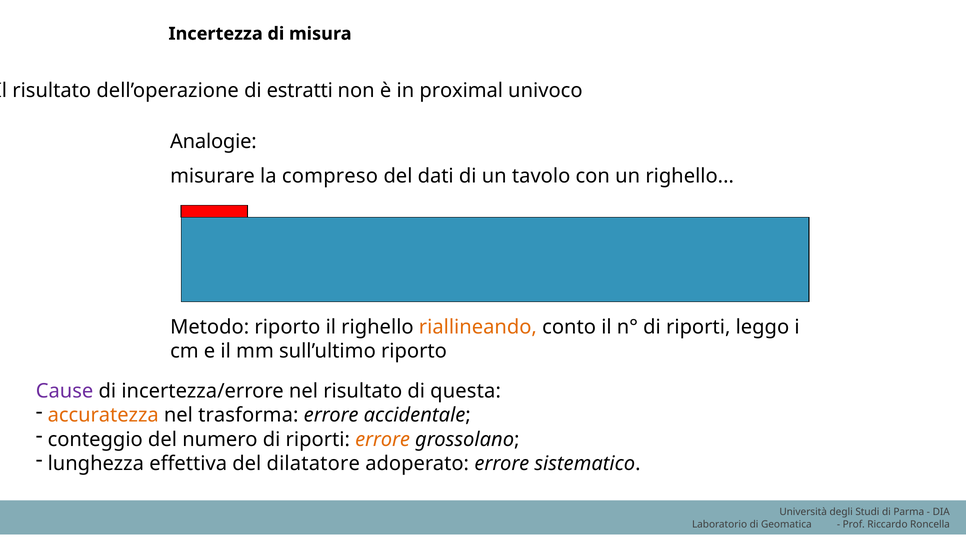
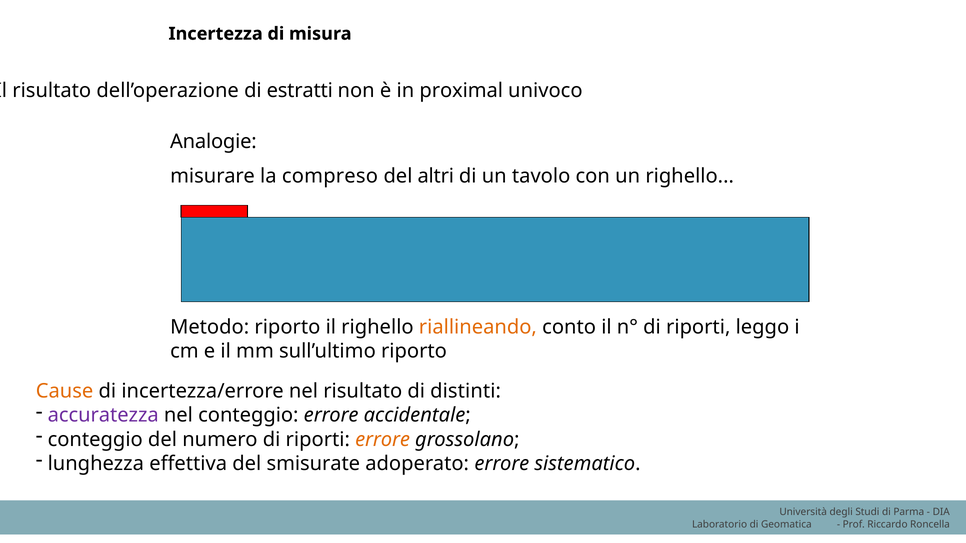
dati: dati -> altri (436, 176)
Cause colour: purple -> orange (65, 391)
questa: questa -> distinti (466, 391)
accuratezza colour: orange -> purple (103, 416)
nel trasforma: trasforma -> conteggio (248, 416)
dilatatore: dilatatore -> smisurate (313, 464)
